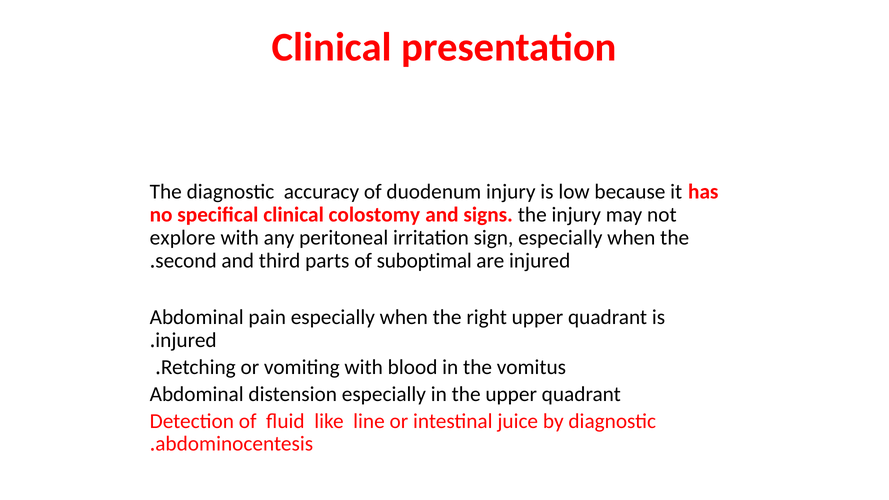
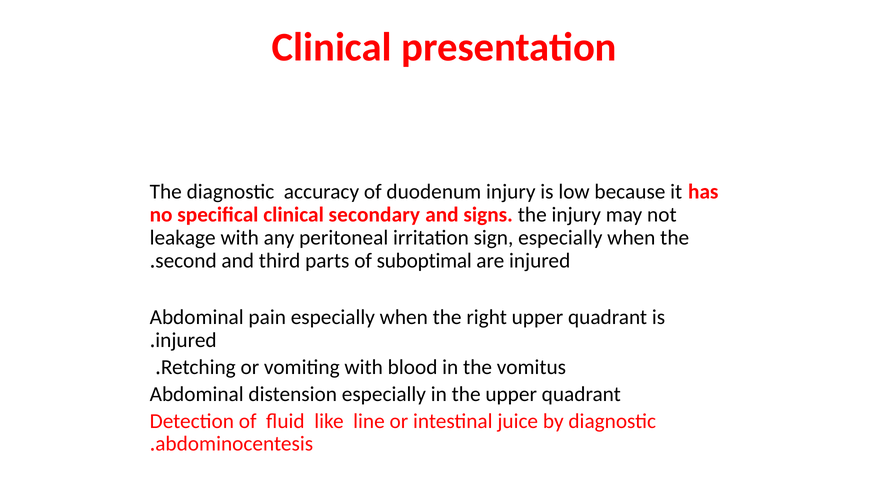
colostomy: colostomy -> secondary (374, 215)
explore: explore -> leakage (183, 238)
